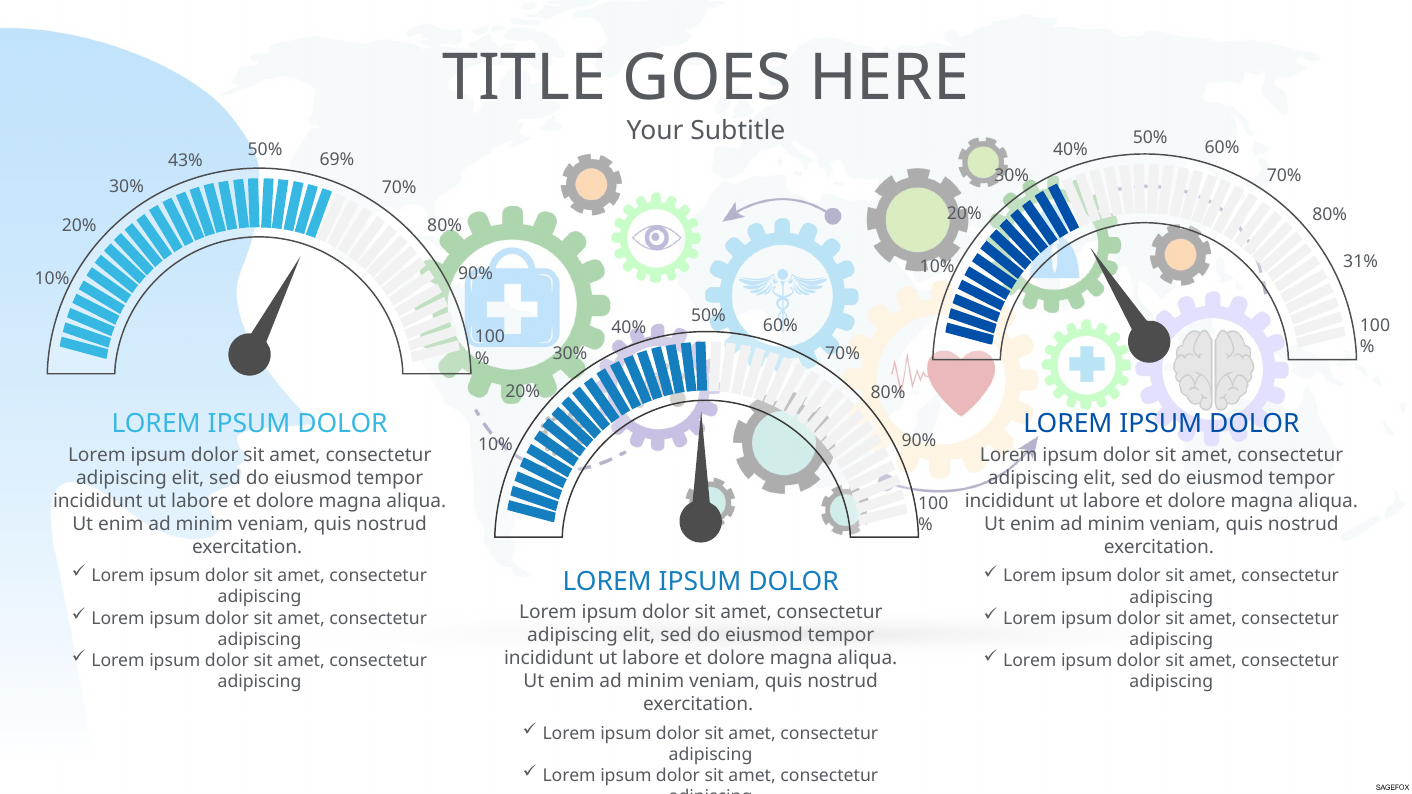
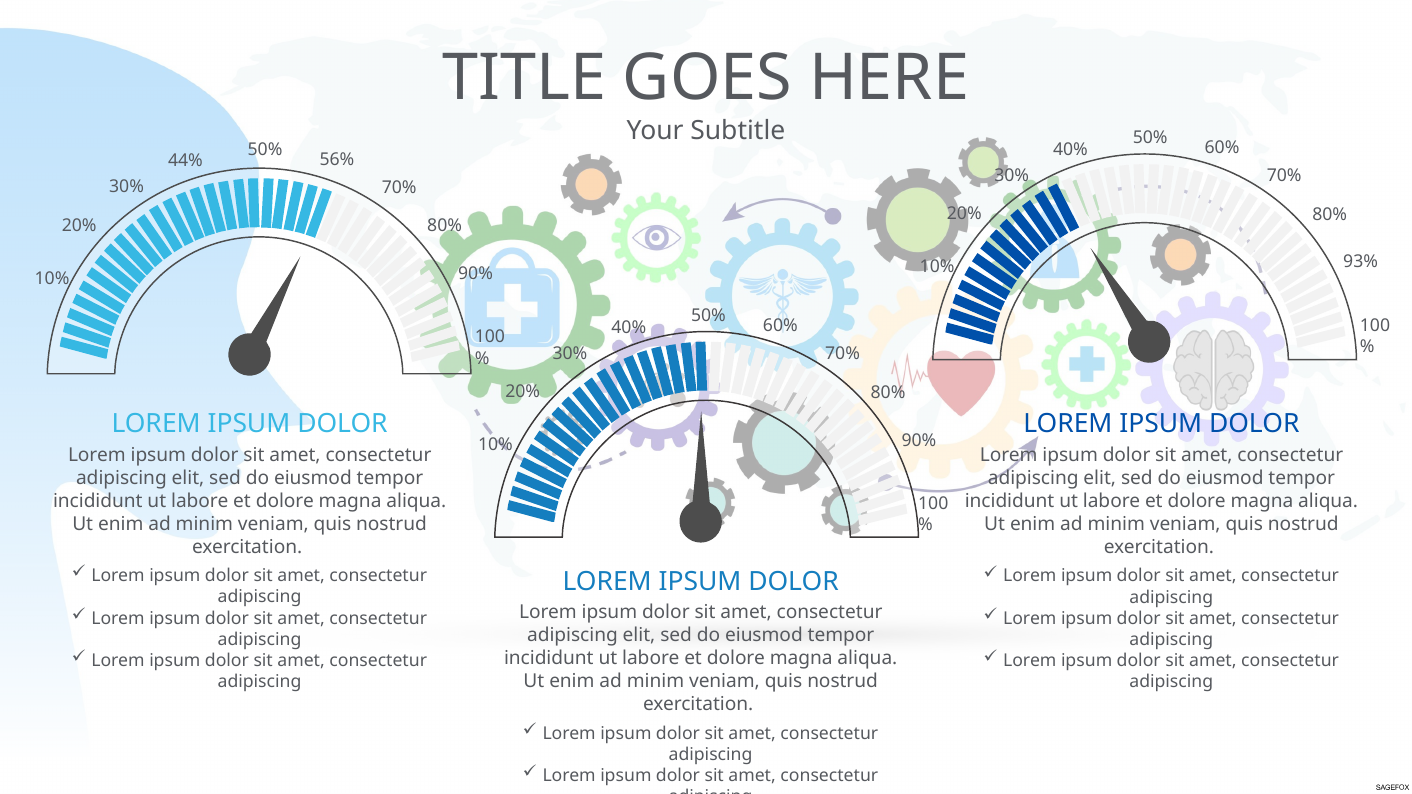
69%: 69% -> 56% (337, 160)
43%: 43% -> 44% (185, 161)
31%: 31% -> 93% (1361, 262)
